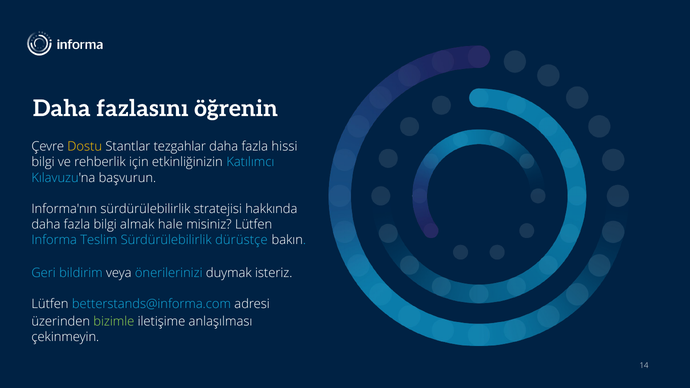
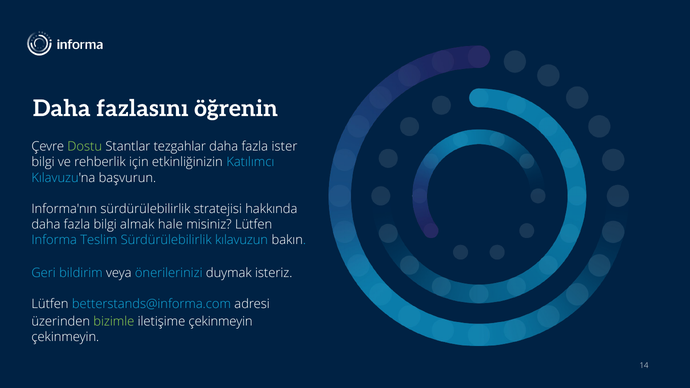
Dostu colour: yellow -> light green (85, 147)
hissi: hissi -> ister (284, 147)
dürüstçe: dürüstçe -> kılavuzun (241, 240)
iletişime anlaşılması: anlaşılması -> çekinmeyin (221, 322)
